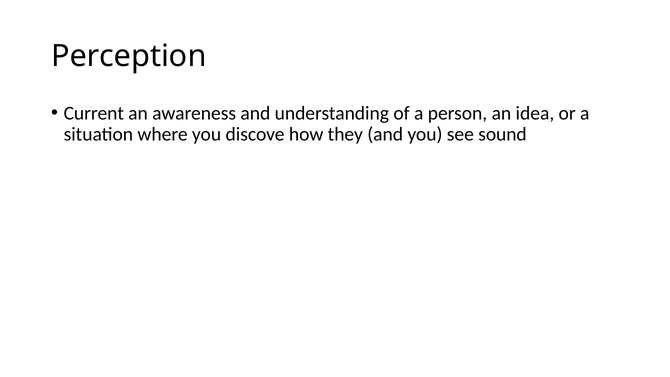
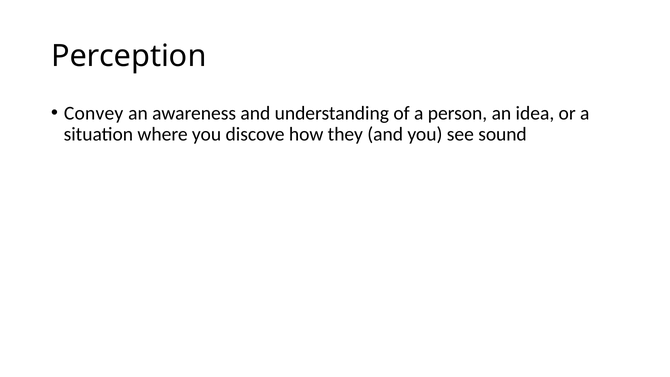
Current: Current -> Convey (94, 113)
